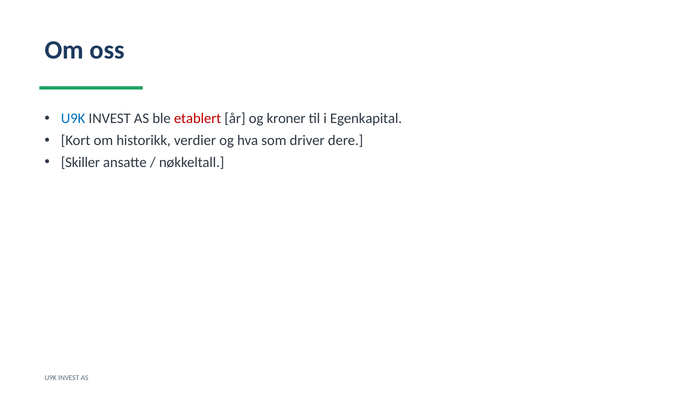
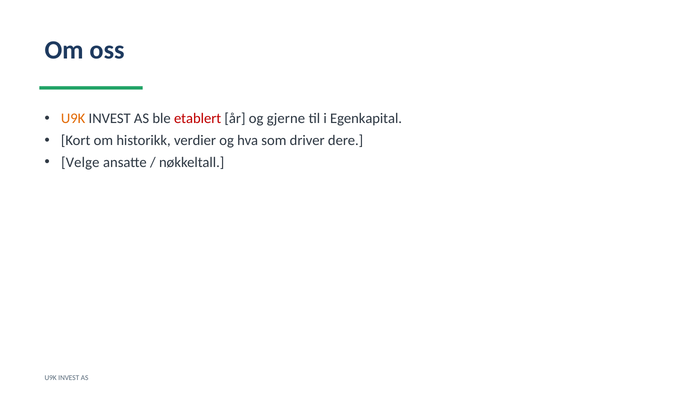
U9K colour: blue -> orange (73, 119)
kroner: kroner -> gjerne (286, 119)
Skiller: Skiller -> Velge (80, 162)
